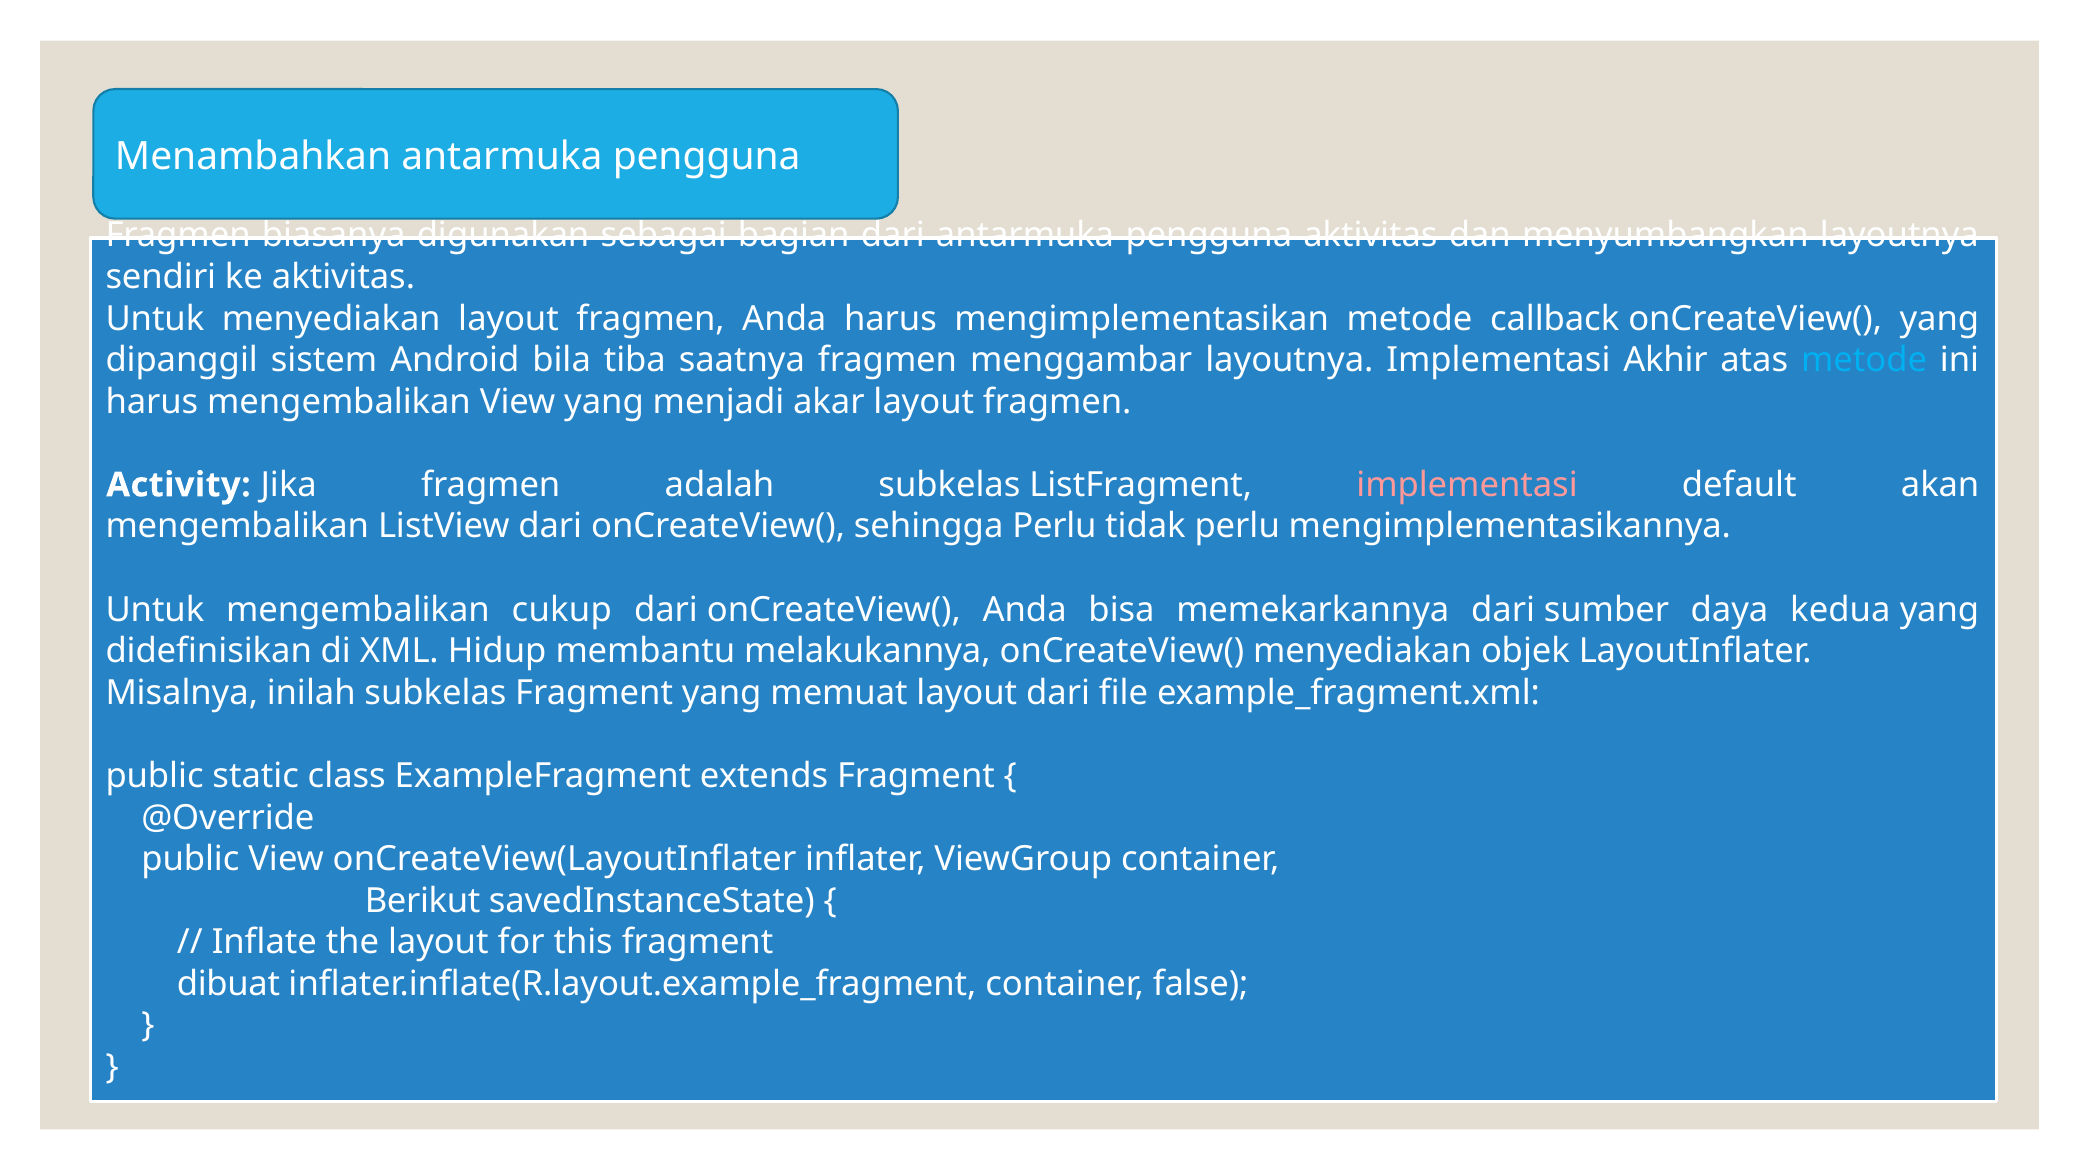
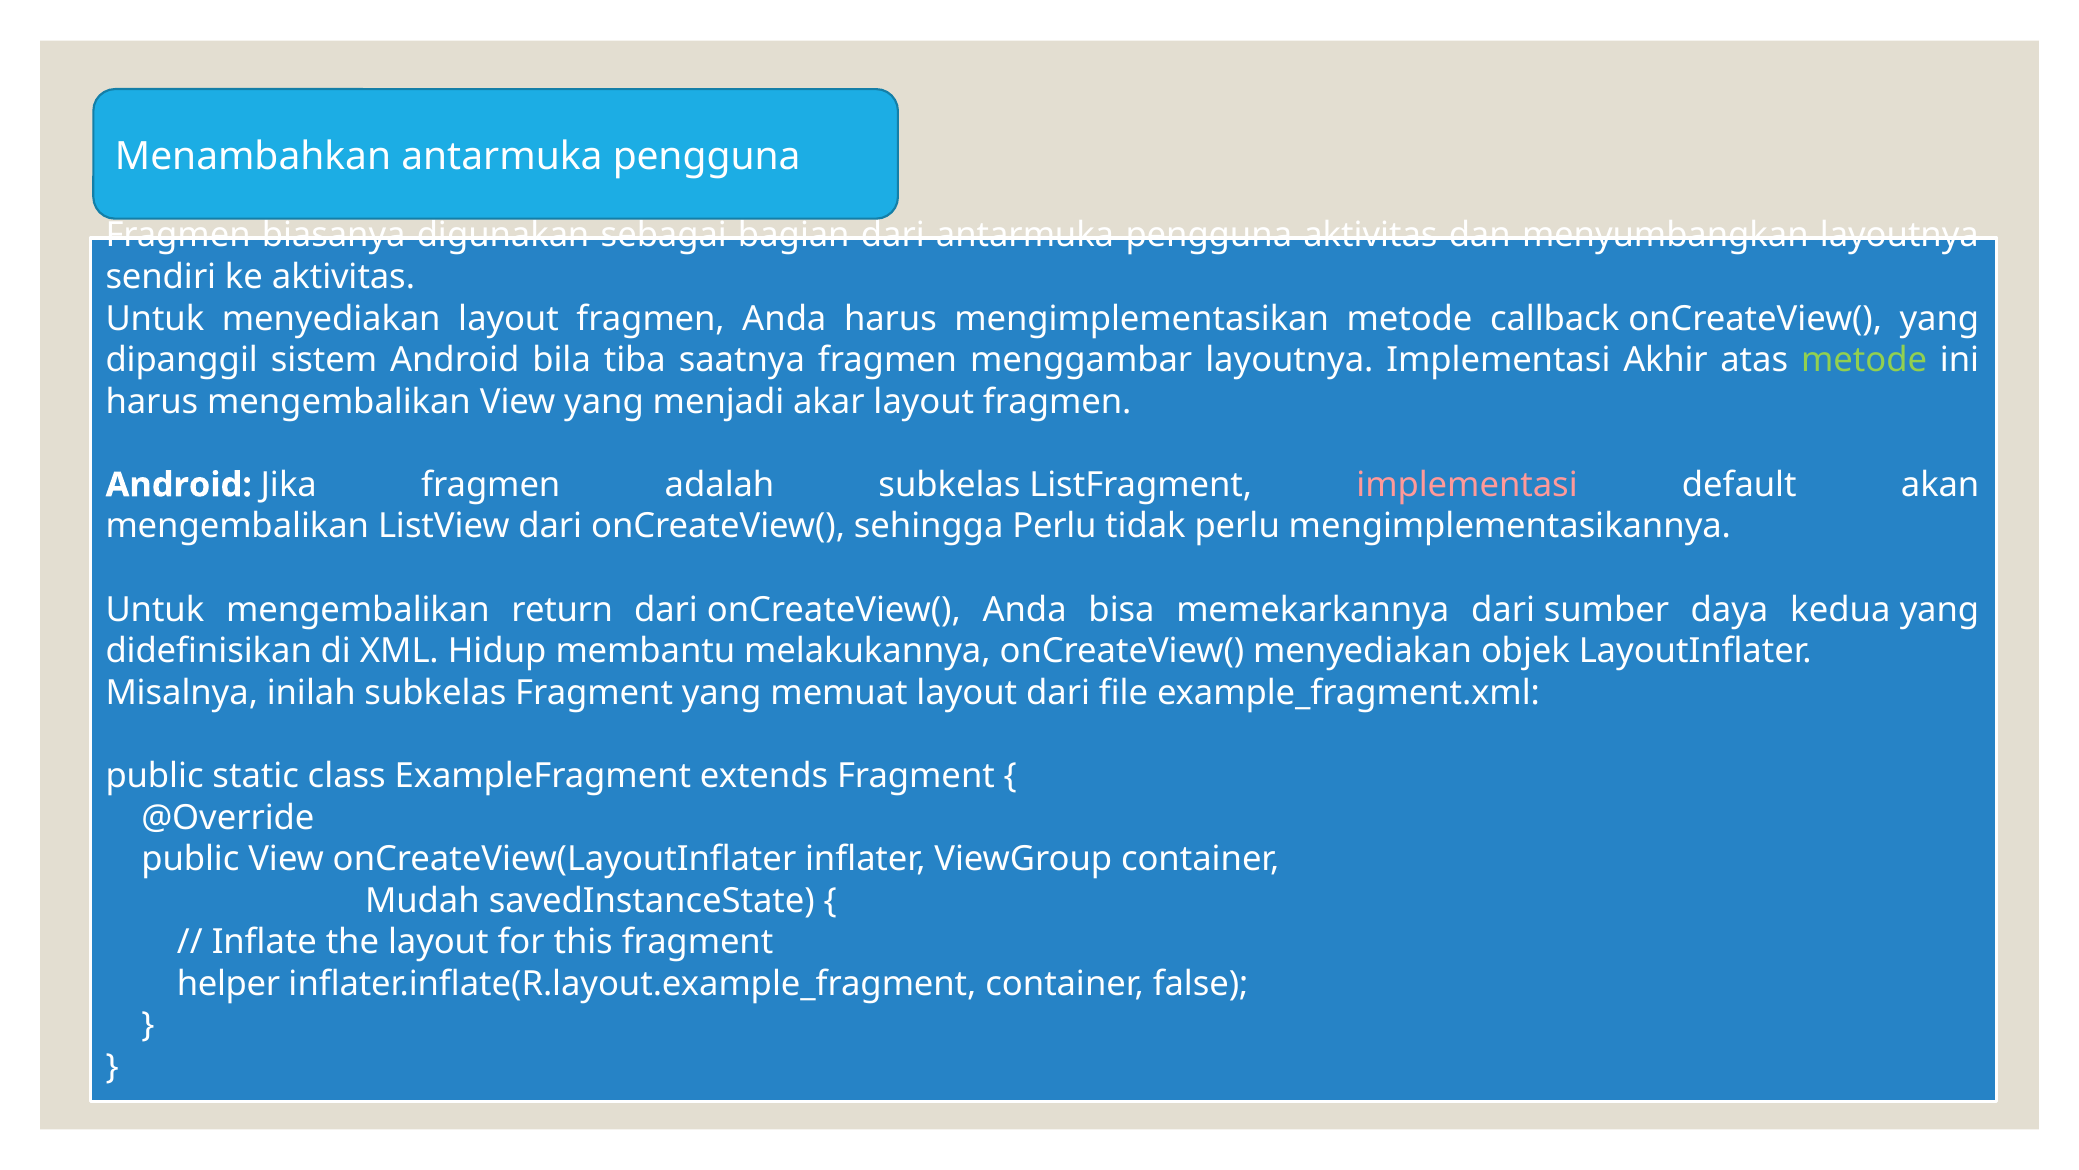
metode colour: light blue -> light green (1864, 360)
Activity: Activity -> Android (179, 485)
cukup: cukup -> return (562, 609)
Berikut: Berikut -> Mudah (422, 900)
dibuat: dibuat -> helper (229, 983)
